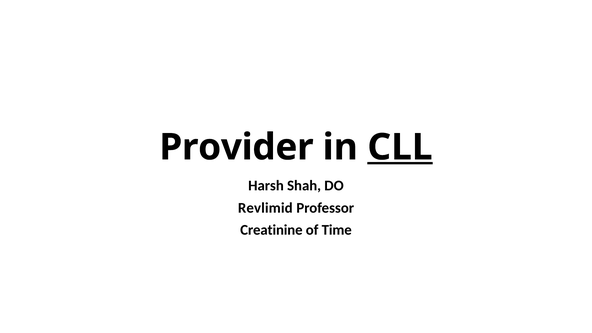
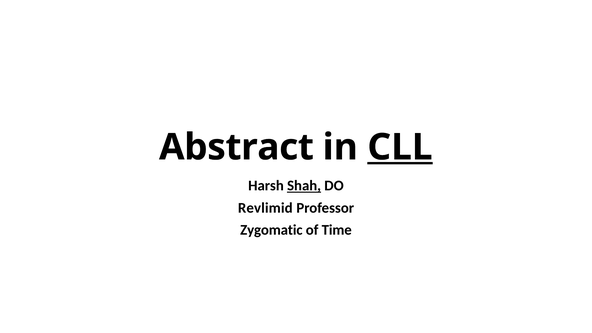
Provider: Provider -> Abstract (236, 147)
Shah underline: none -> present (304, 186)
Creatinine: Creatinine -> Zygomatic (271, 230)
